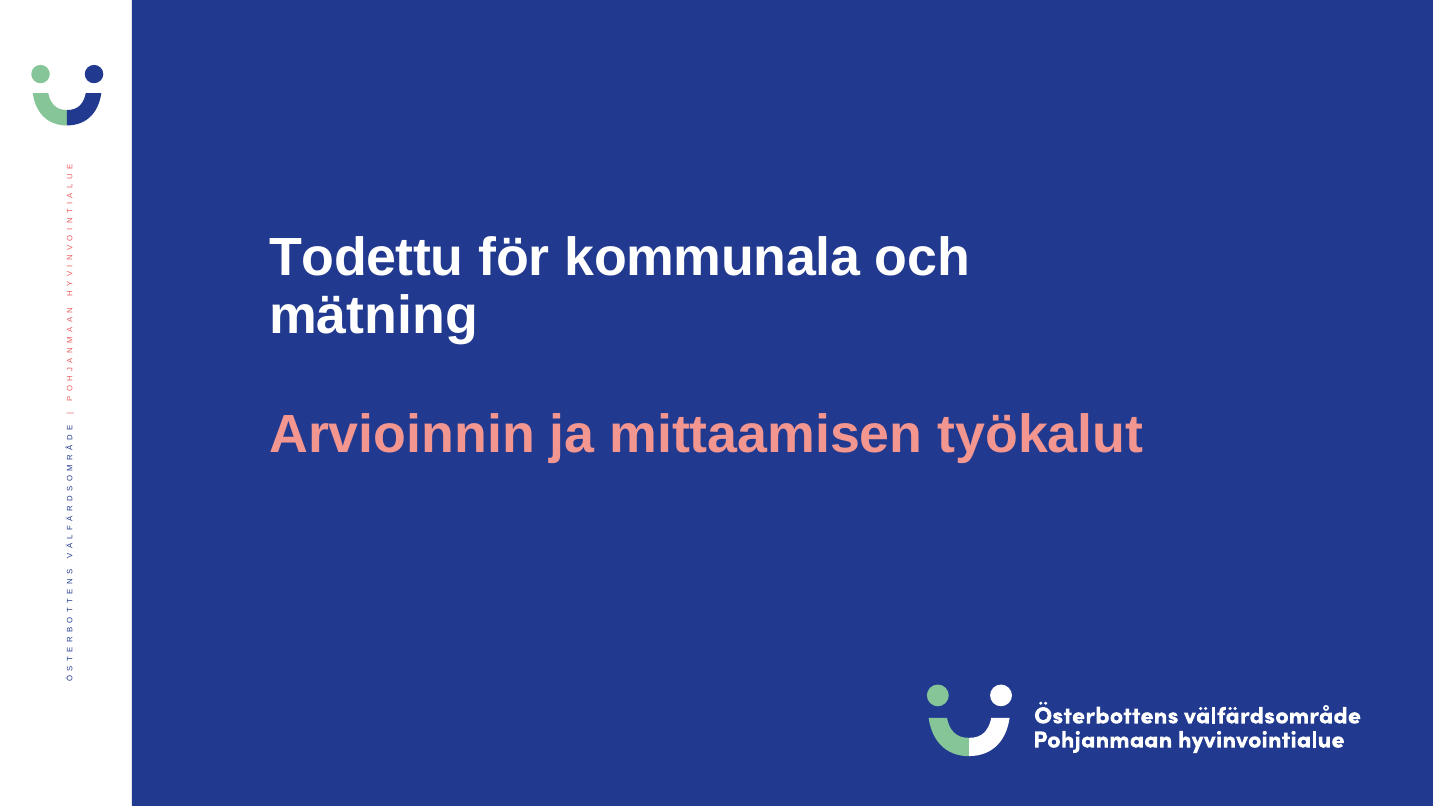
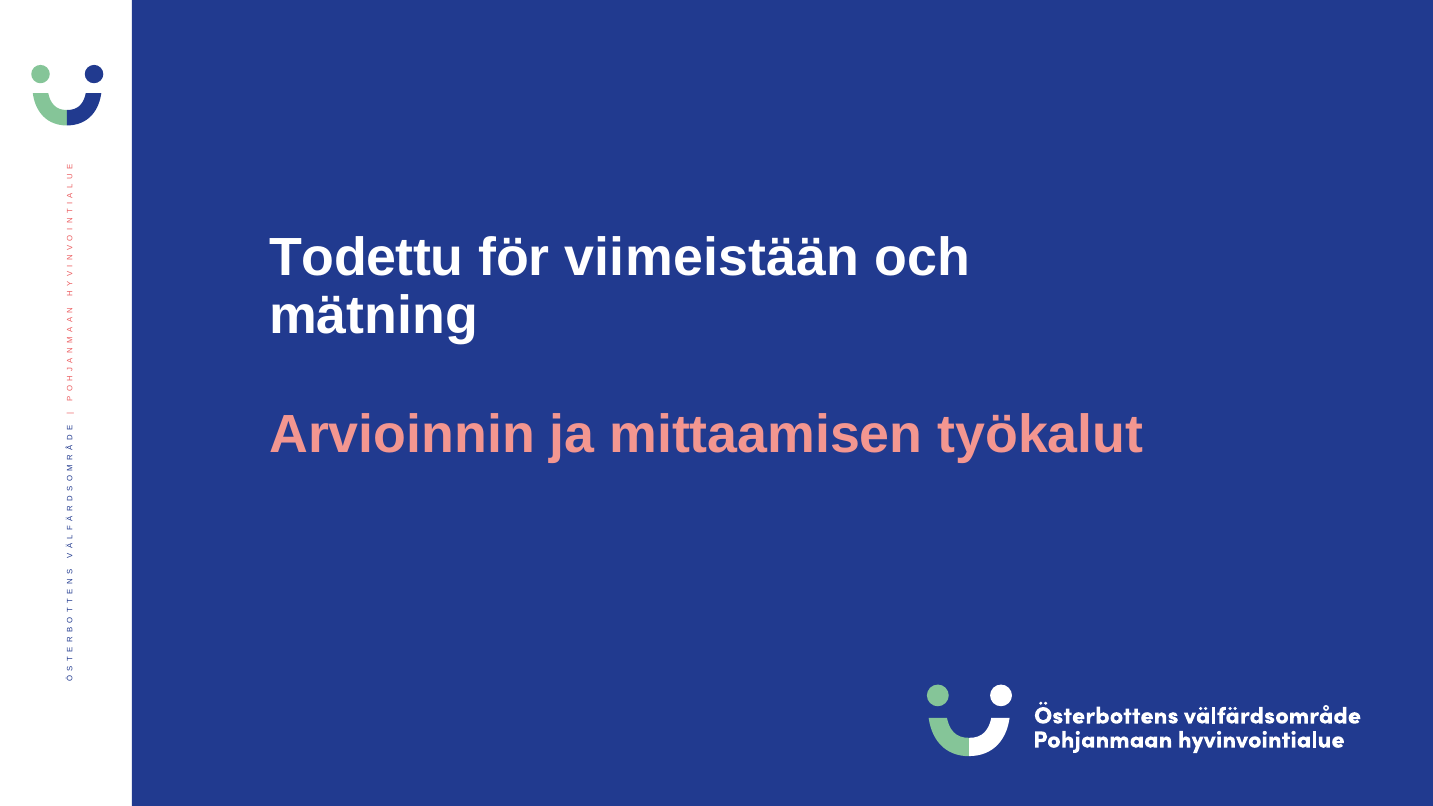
kommunala: kommunala -> viimeistään (712, 258)
